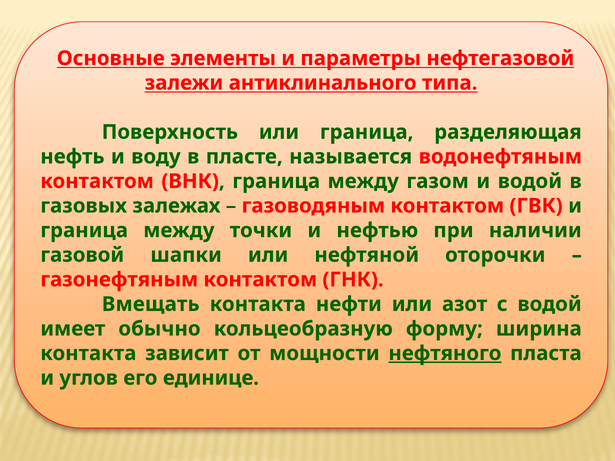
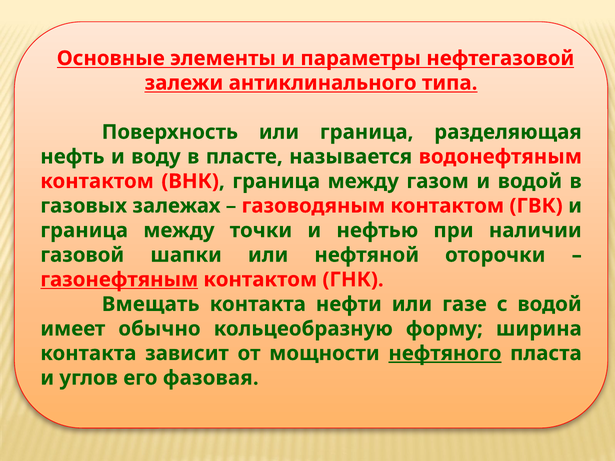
газонефтяным underline: none -> present (119, 280)
азот: азот -> газе (464, 304)
единице: единице -> фазовая (211, 378)
